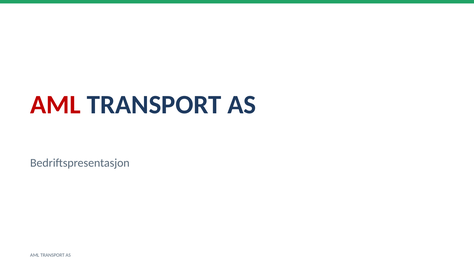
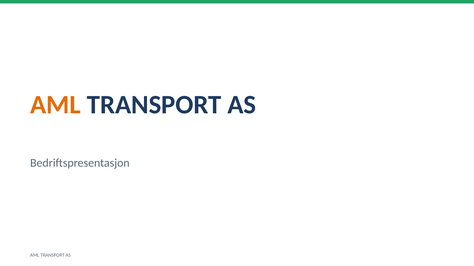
AML colour: red -> orange (55, 105)
